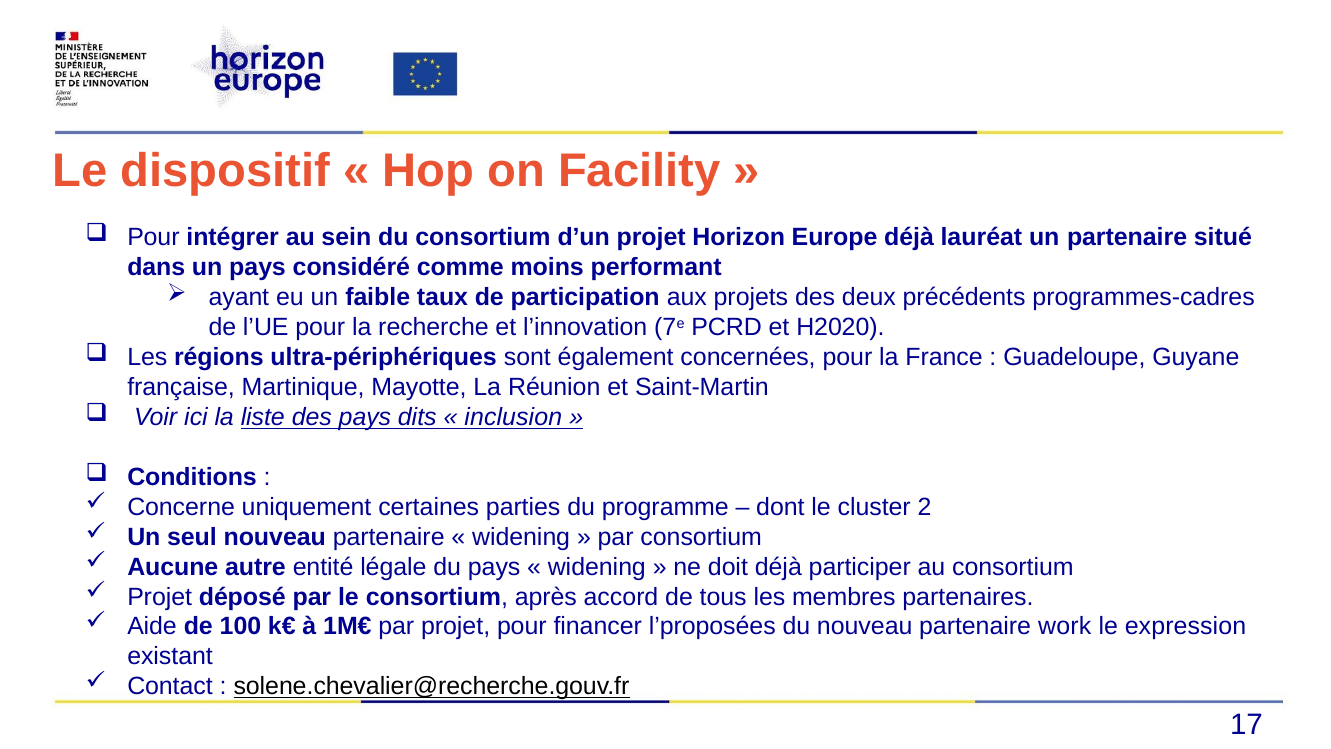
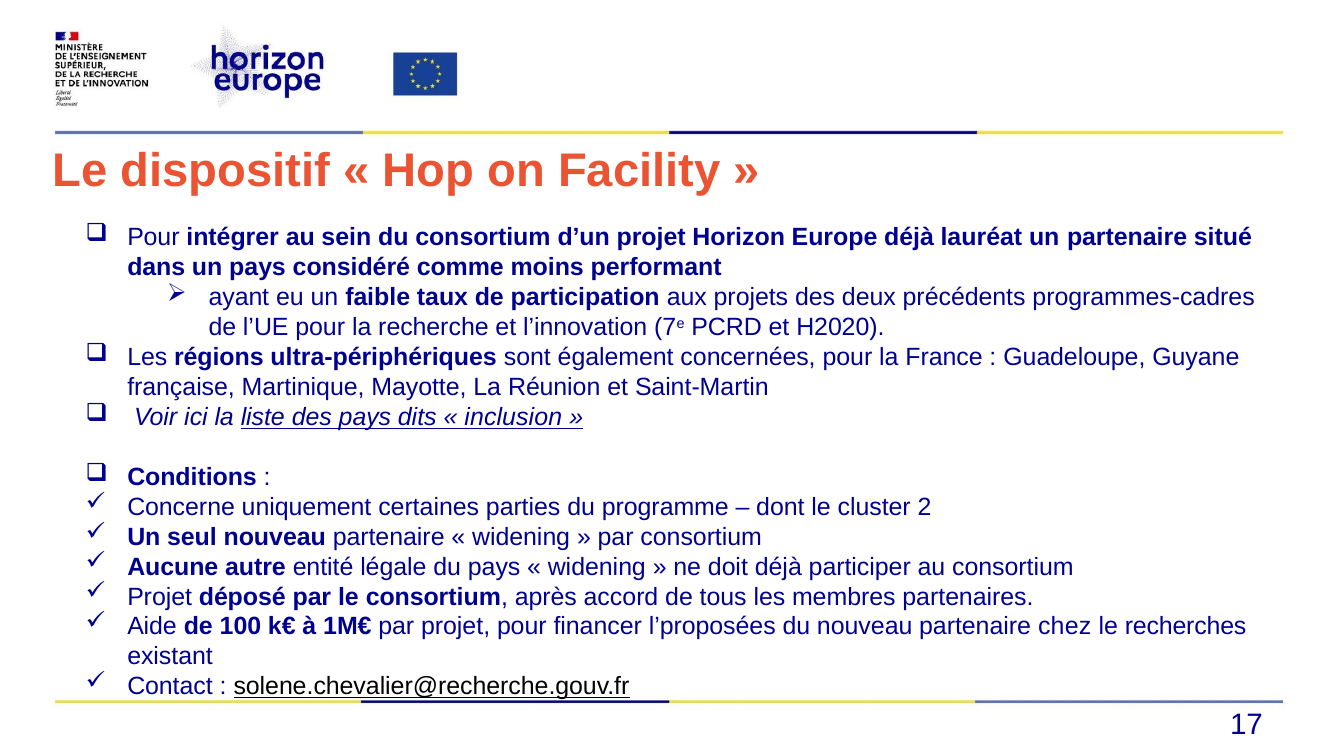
work: work -> chez (1065, 627)
expression: expression -> recherches (1186, 627)
